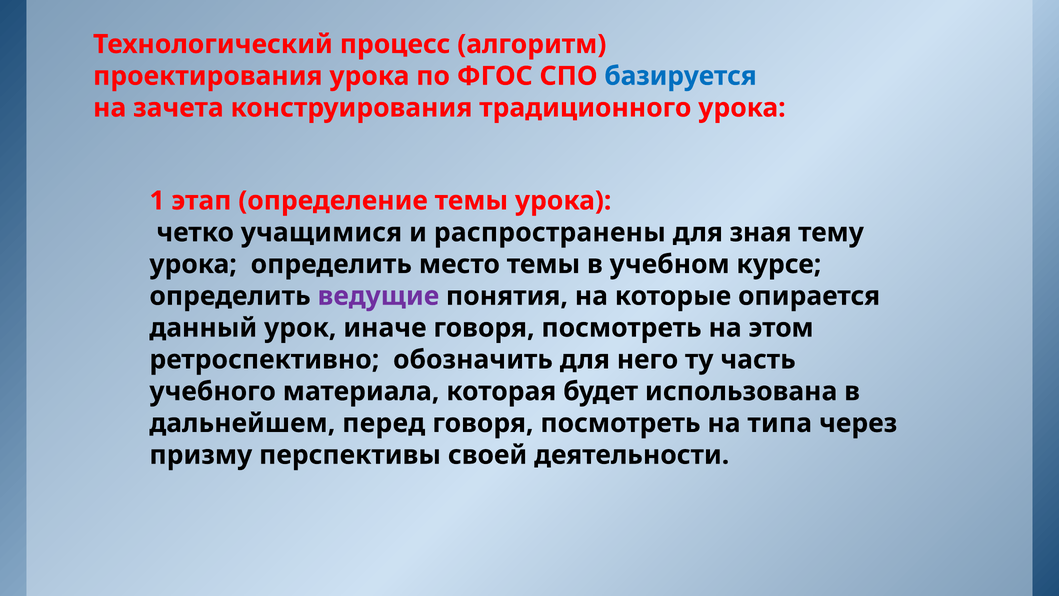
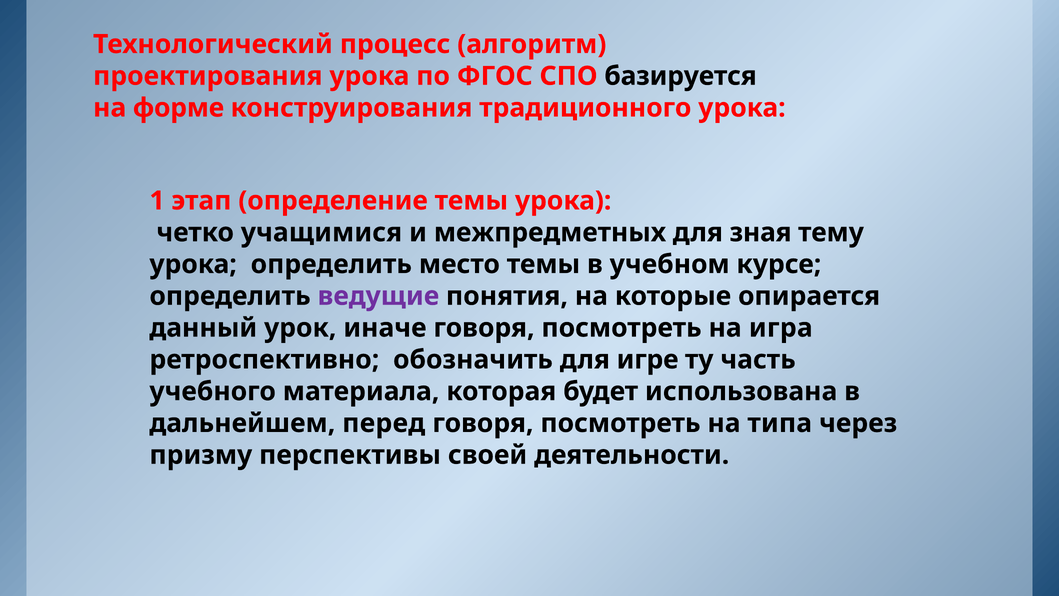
базируется colour: blue -> black (681, 76)
зачета: зачета -> форме (178, 108)
распространены: распространены -> межпредметных (550, 232)
этом: этом -> игра (781, 328)
него: него -> игре (648, 360)
